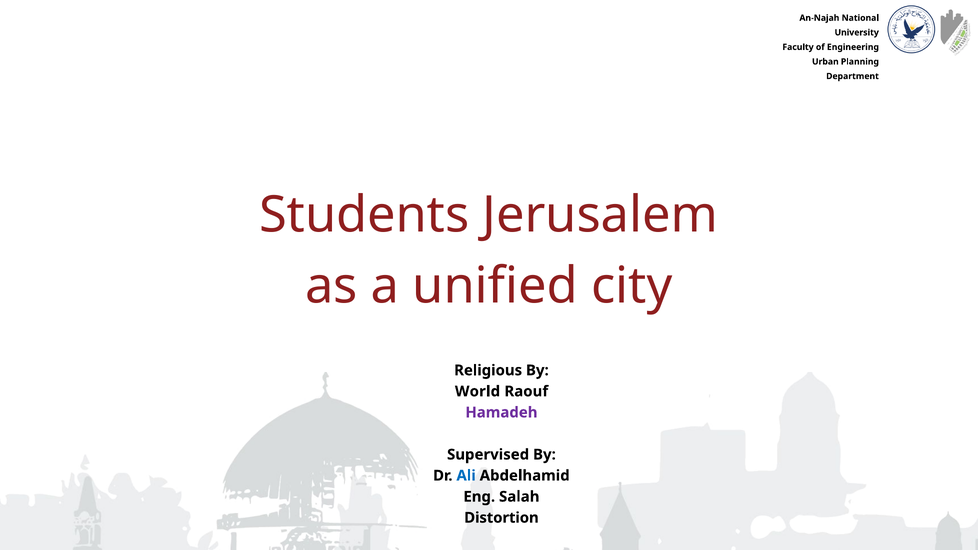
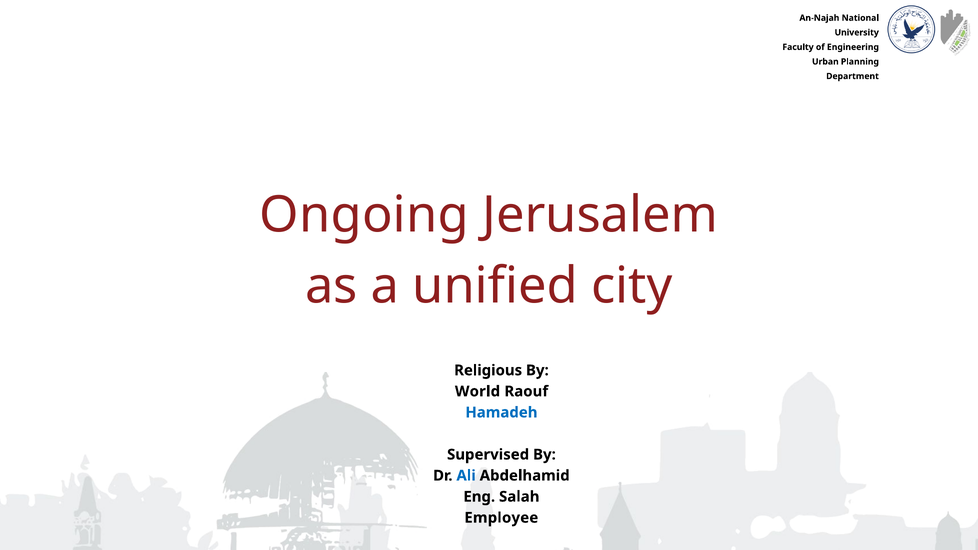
Students: Students -> Ongoing (364, 215)
Hamadeh colour: purple -> blue (501, 413)
Distortion: Distortion -> Employee (501, 518)
